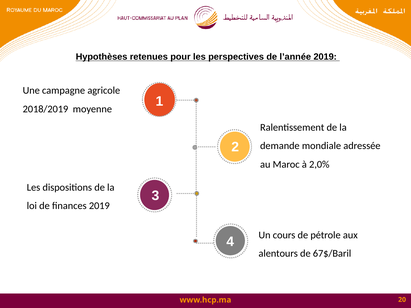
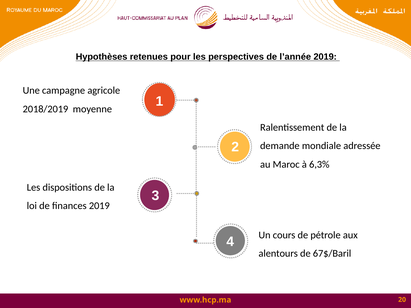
2,0%: 2,0% -> 6,3% (319, 164)
